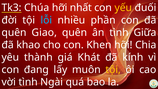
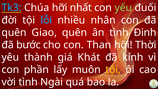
Tk3 colour: white -> light blue (12, 8)
yếu colour: yellow -> light green (123, 8)
phần: phần -> nhân (103, 20)
Giữa: Giữa -> Đinh (145, 32)
khao: khao -> bước (28, 45)
Khen: Khen -> Than (99, 45)
Chia: Chia -> Thời (146, 45)
đang: đang -> phần (36, 70)
